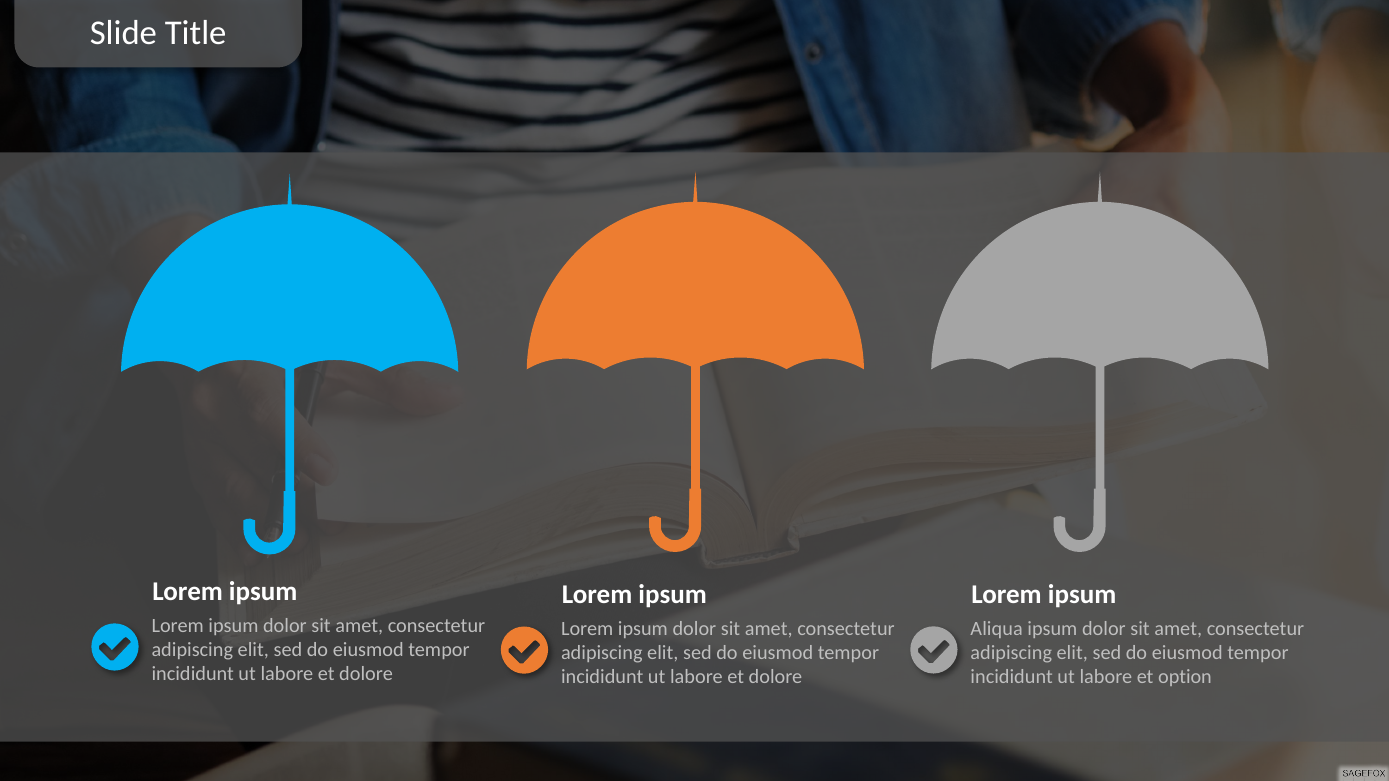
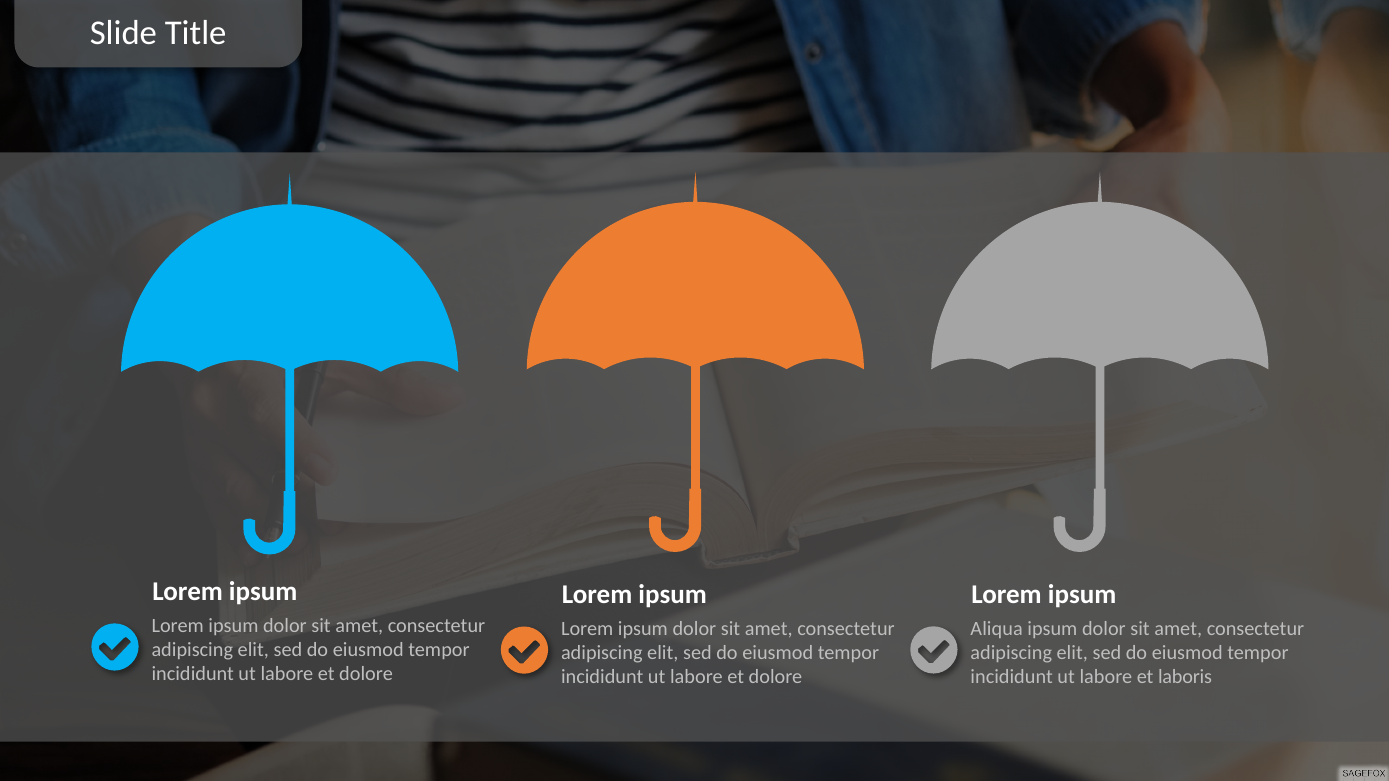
option: option -> laboris (1185, 677)
